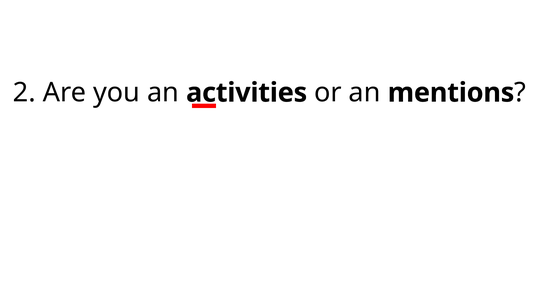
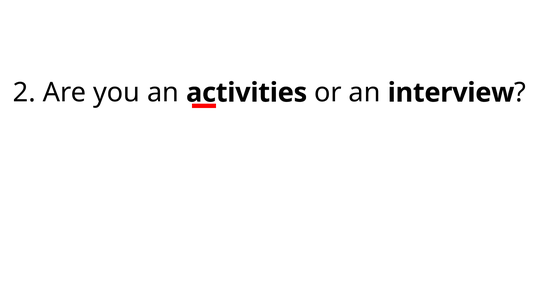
mentions: mentions -> interview (451, 93)
